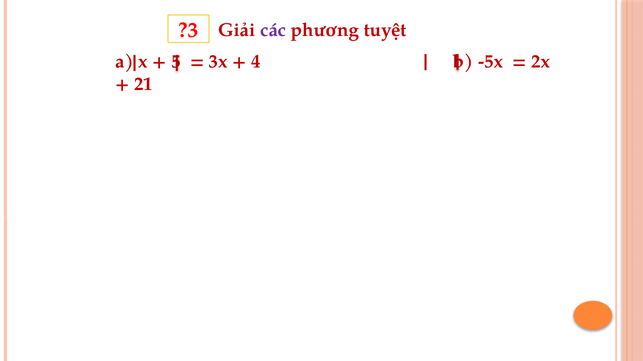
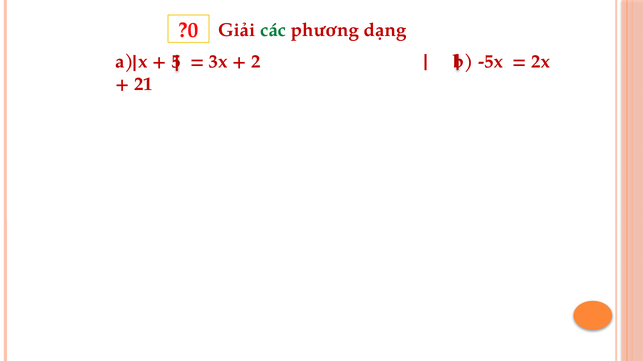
?3: ?3 -> ?0 (189, 30)
các colour: purple -> green (273, 30)
tuyệt: tuyệt -> dạng (385, 30)
4: 4 -> 2 (256, 62)
